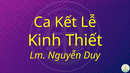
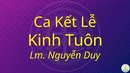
Thiết: Thiết -> Tuôn (84, 40)
